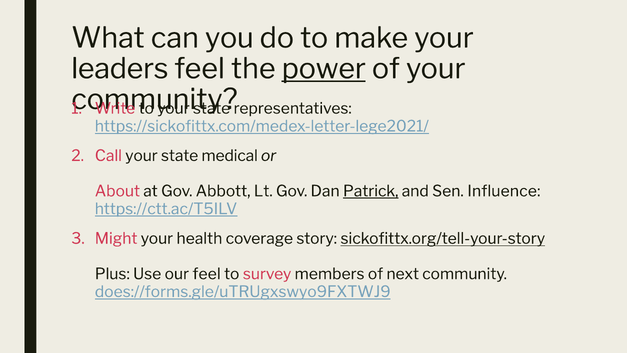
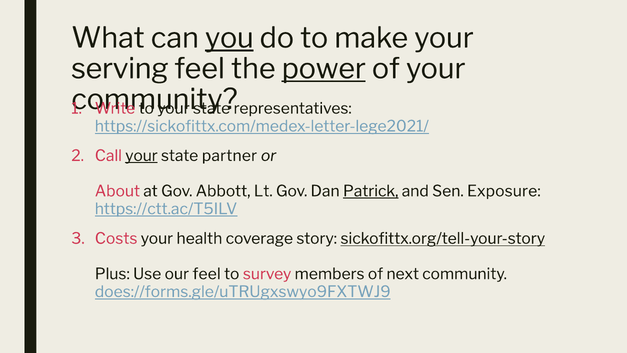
you underline: none -> present (229, 38)
leaders: leaders -> serving (120, 69)
your underline: none -> present (141, 156)
medical: medical -> partner (229, 156)
Influence: Influence -> Exposure (504, 191)
Might: Might -> Costs (116, 238)
